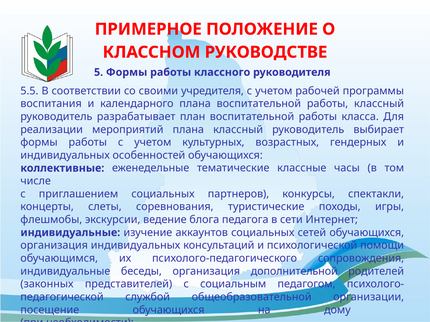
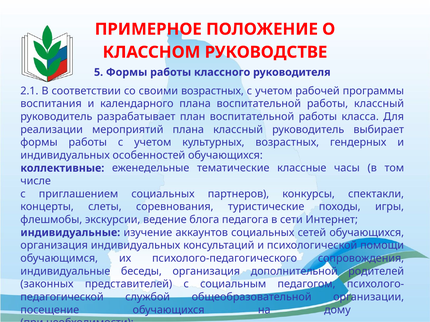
5.5: 5.5 -> 2.1 (29, 91)
своими учредителя: учредителя -> возрастных (212, 91)
